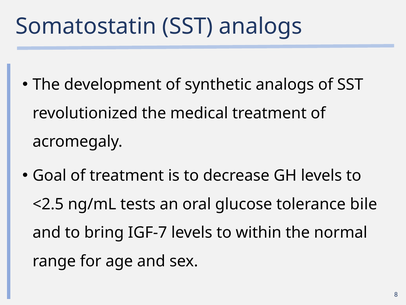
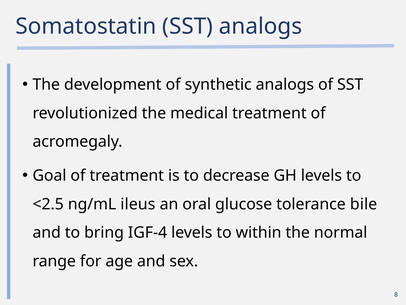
tests: tests -> ileus (138, 204)
IGF-7: IGF-7 -> IGF-4 (148, 232)
